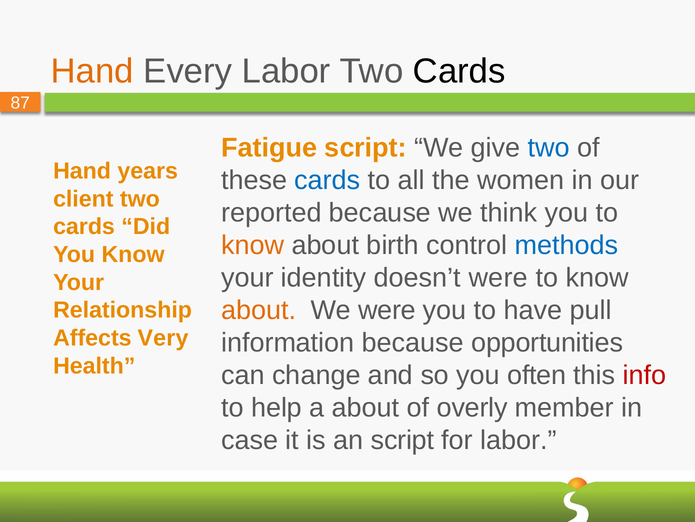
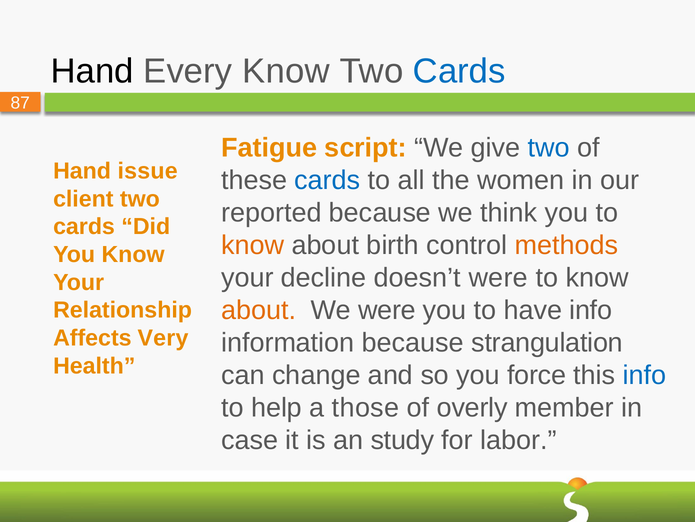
Hand colour: orange -> black (92, 71)
Every Labor: Labor -> Know (286, 71)
Cards colour: black -> blue (459, 71)
years: years -> issue (148, 171)
methods colour: blue -> orange (567, 245)
identity: identity -> decline (324, 278)
have pull: pull -> info (591, 310)
opportunities: opportunities -> strangulation (547, 342)
often: often -> force (537, 375)
info colour: red -> blue (644, 375)
a about: about -> those (366, 407)
an script: script -> study (402, 440)
